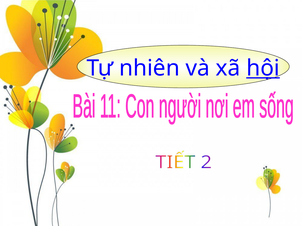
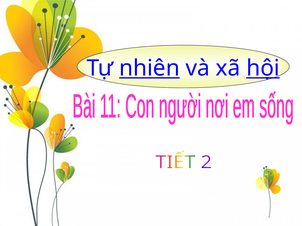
nhiên underline: none -> present (149, 68)
